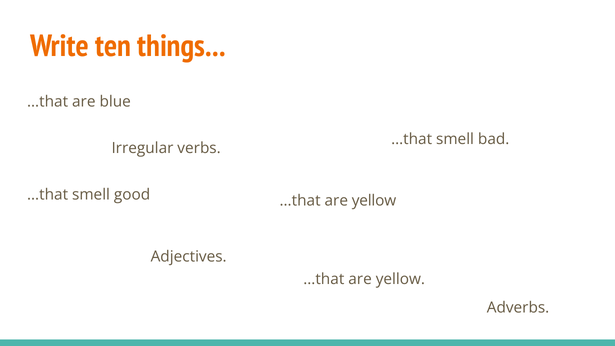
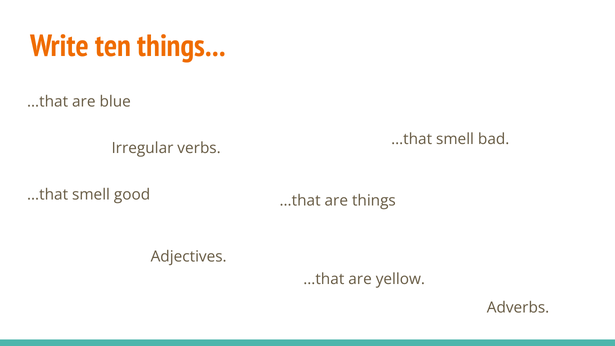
yellow: yellow -> things (374, 201)
